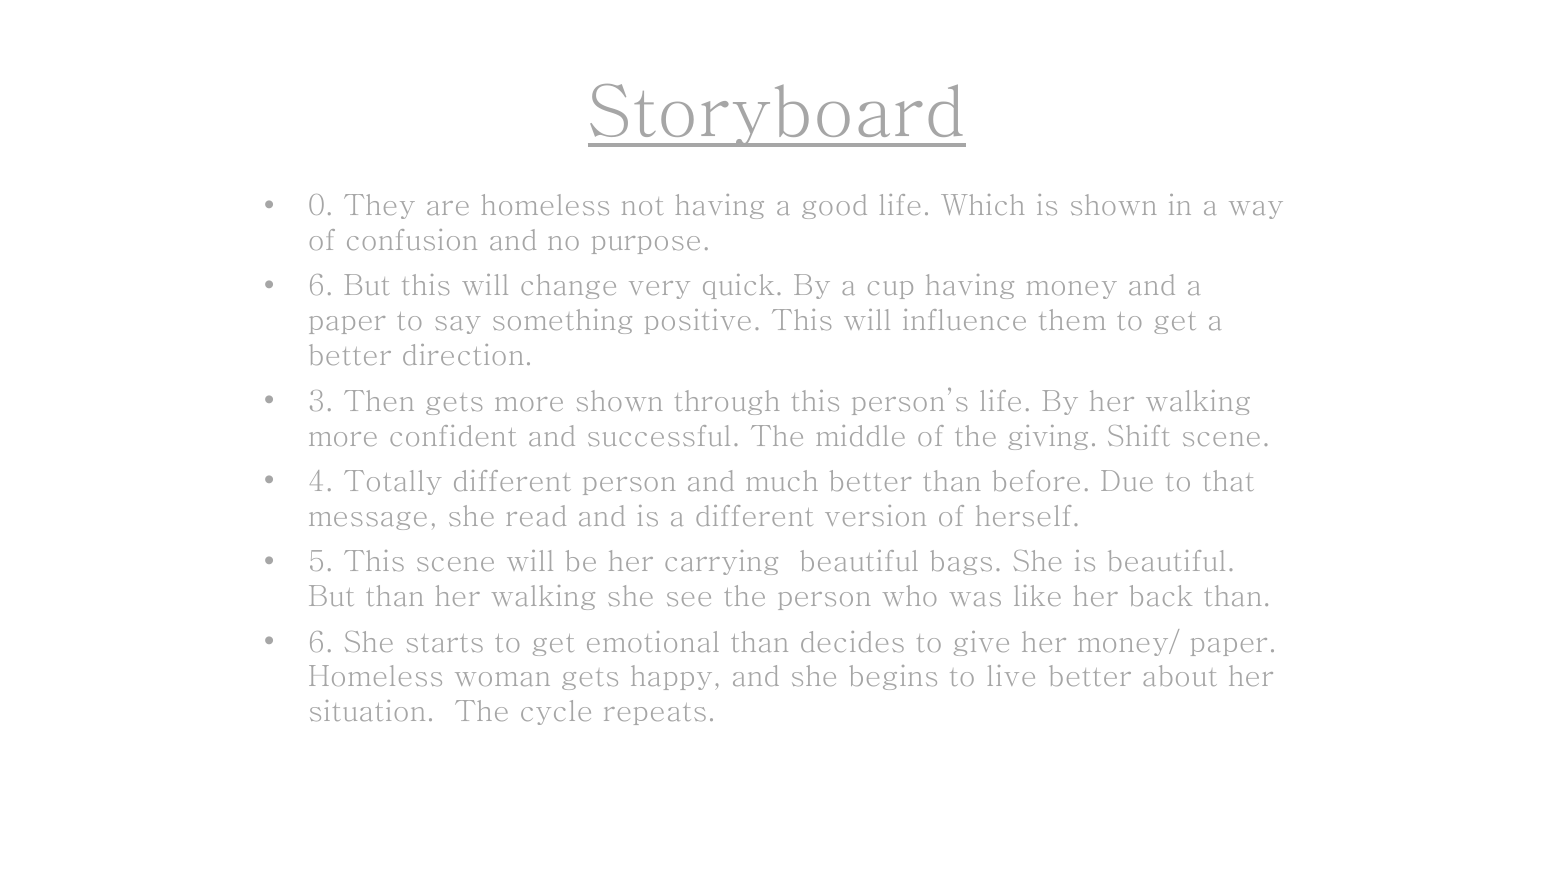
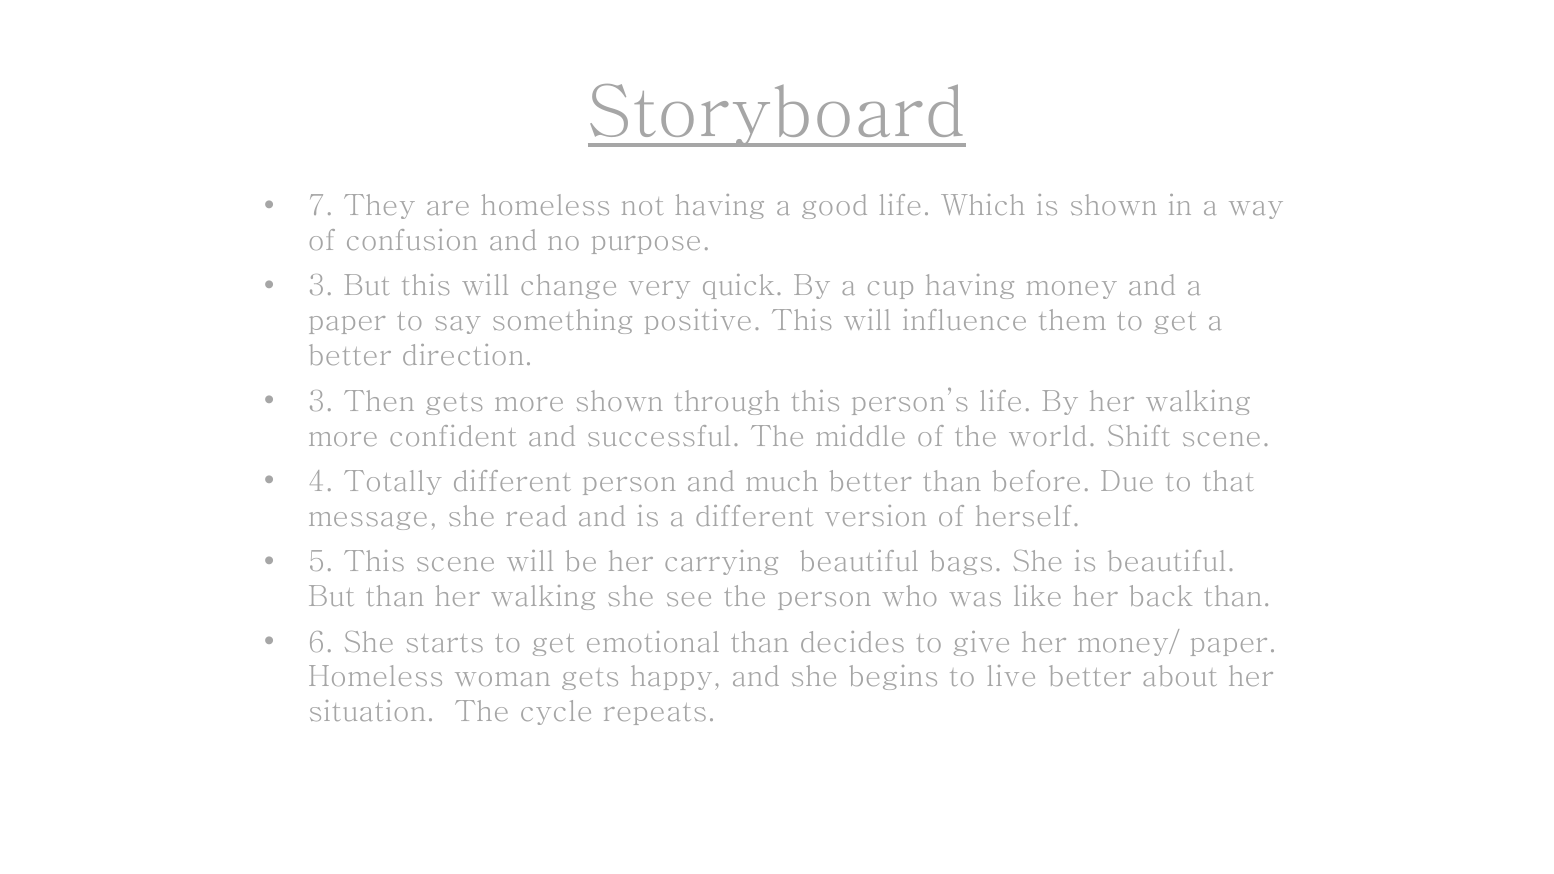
0: 0 -> 7 (321, 206)
6: 6 -> 3 (321, 286)
giving: giving -> world (1052, 437)
